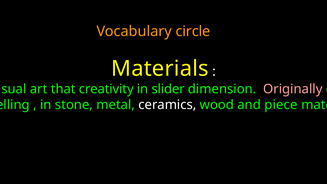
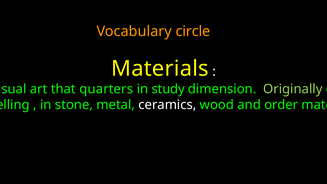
creativity: creativity -> quarters (106, 89)
slider: slider -> study (168, 89)
Originally colour: pink -> light green (293, 89)
piece: piece -> order (281, 105)
